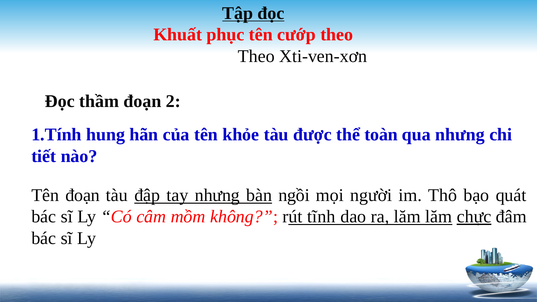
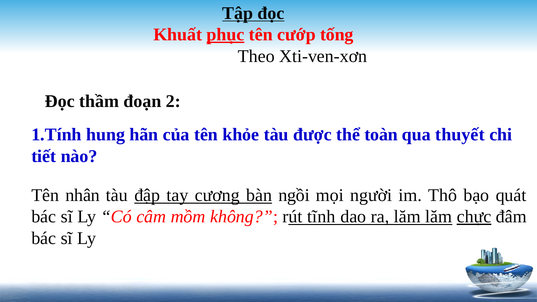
phục underline: none -> present (226, 35)
cướp theo: theo -> tống (337, 35)
qua nhưng: nhưng -> thuyết (460, 135)
Tên đoạn: đoạn -> nhân (83, 195)
tay nhưng: nhưng -> cương (217, 195)
